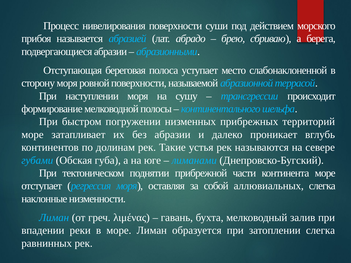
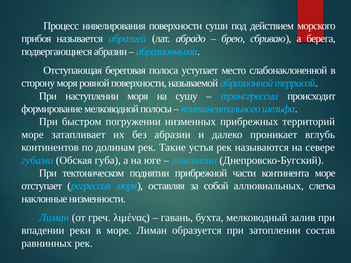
затоплении слегка: слегка -> состав (320, 231)
